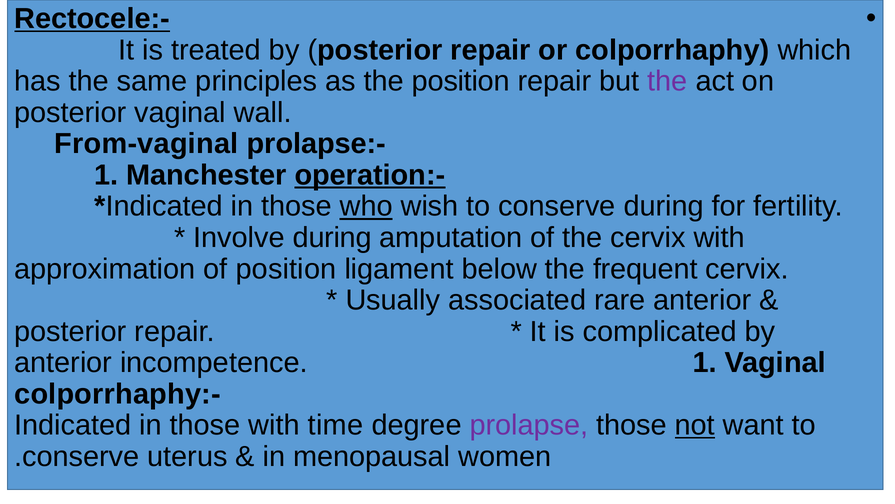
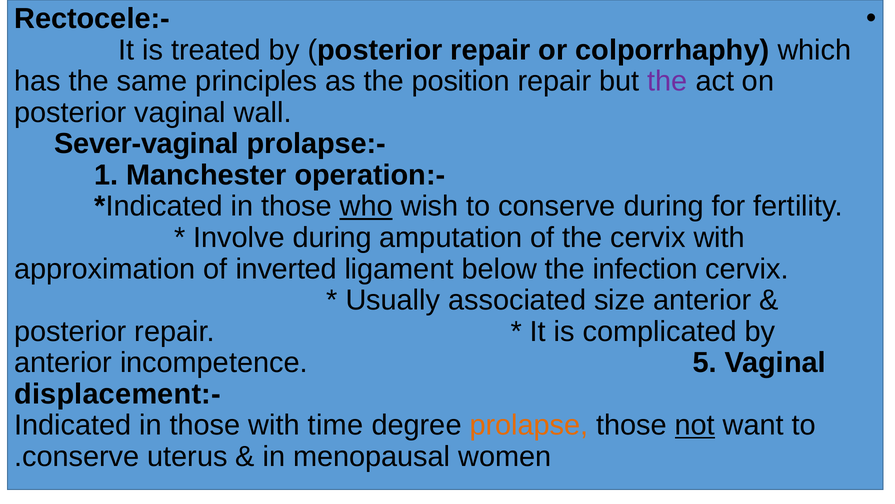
Rectocele:- underline: present -> none (92, 19)
From-vaginal: From-vaginal -> Sever-vaginal (147, 144)
operation:- underline: present -> none (370, 175)
of position: position -> inverted (286, 269)
frequent: frequent -> infection (645, 269)
rare: rare -> size (620, 300)
incompetence 1: 1 -> 5 (705, 362)
colporrhaphy:-: colporrhaphy:- -> displacement:- (118, 394)
prolapse colour: purple -> orange (529, 425)
